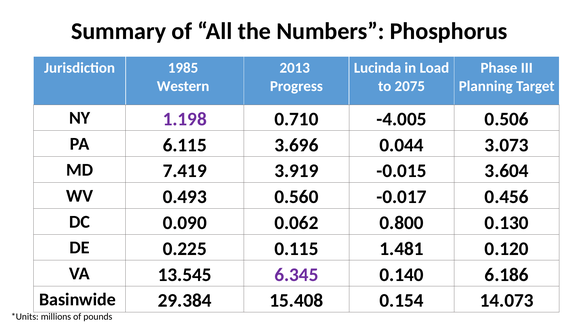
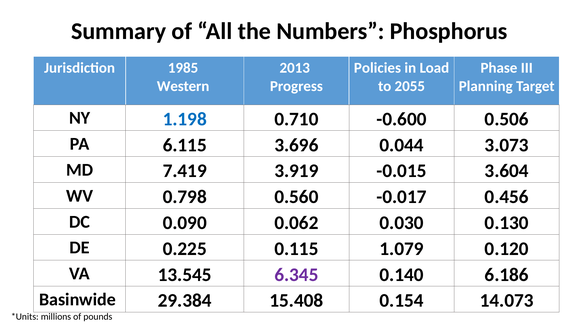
Lucinda: Lucinda -> Policies (377, 68)
2075: 2075 -> 2055 (410, 86)
1.198 colour: purple -> blue (185, 119)
-4.005: -4.005 -> -0.600 (402, 119)
0.493: 0.493 -> 0.798 (185, 197)
0.800: 0.800 -> 0.030 (402, 223)
1.481: 1.481 -> 1.079 (402, 249)
